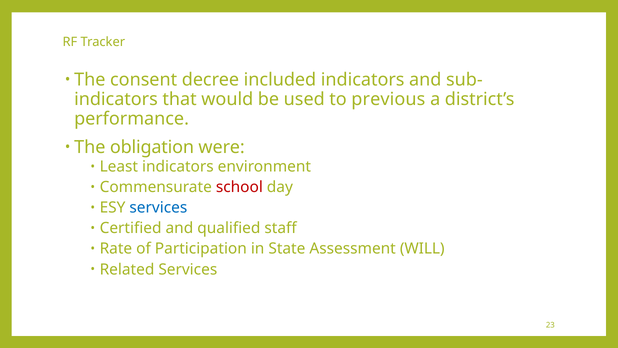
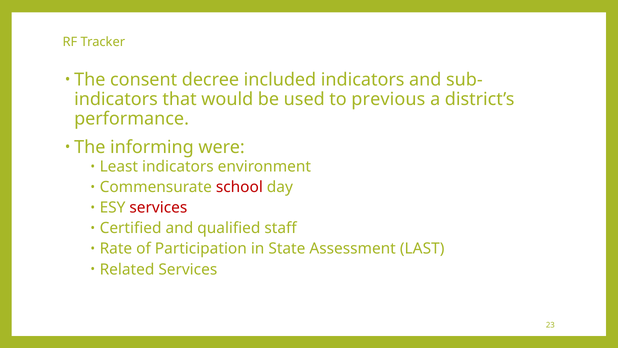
obligation: obligation -> informing (152, 147)
services colour: blue -> red (158, 208)
WILL: WILL -> LAST (422, 249)
